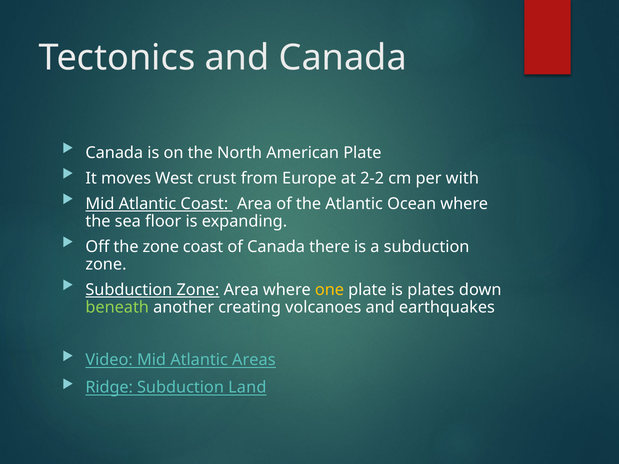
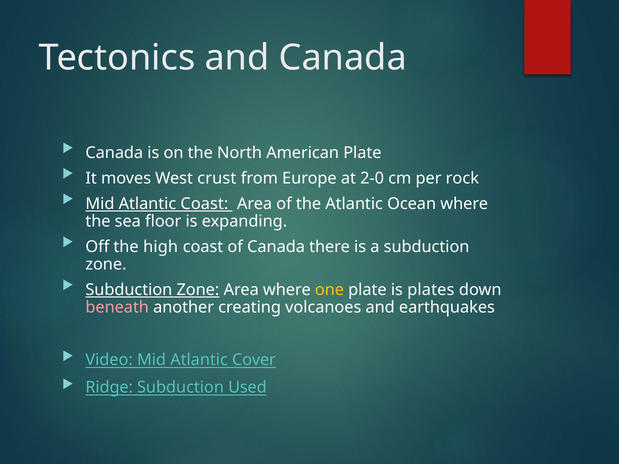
2-2: 2-2 -> 2-0 (372, 178)
with: with -> rock (462, 178)
the zone: zone -> high (161, 247)
beneath colour: light green -> pink (117, 307)
Areas: Areas -> Cover (254, 360)
Land: Land -> Used (247, 388)
